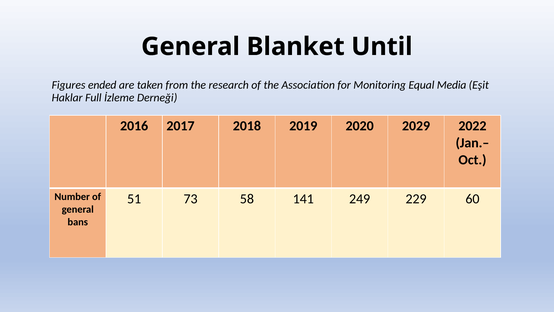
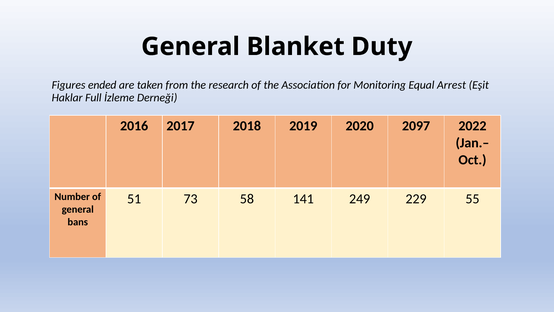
Until: Until -> Duty (382, 47)
Media: Media -> Arrest (451, 85)
2029: 2029 -> 2097 (416, 126)
60: 60 -> 55 (472, 199)
